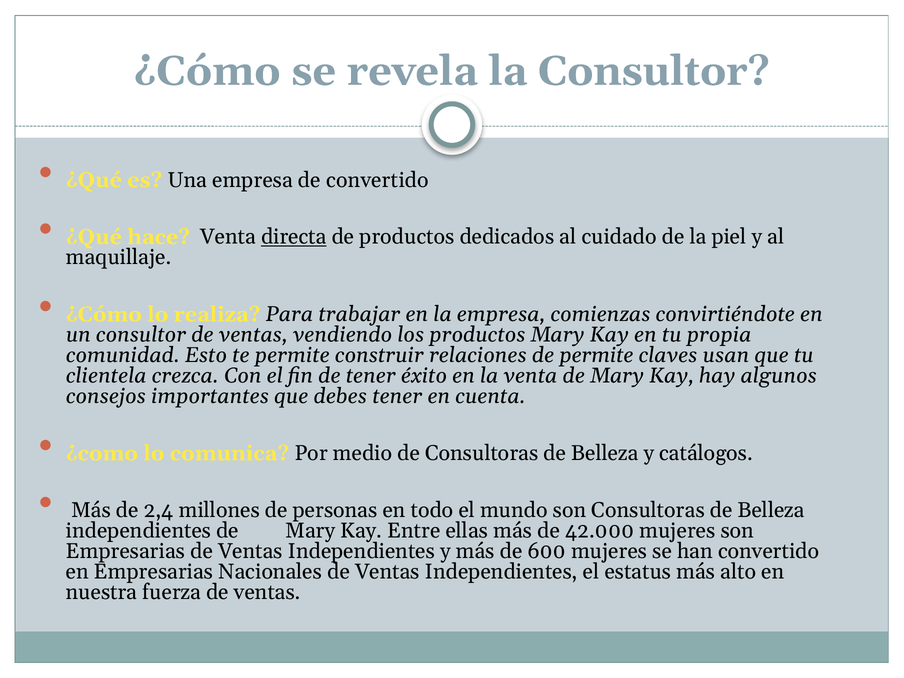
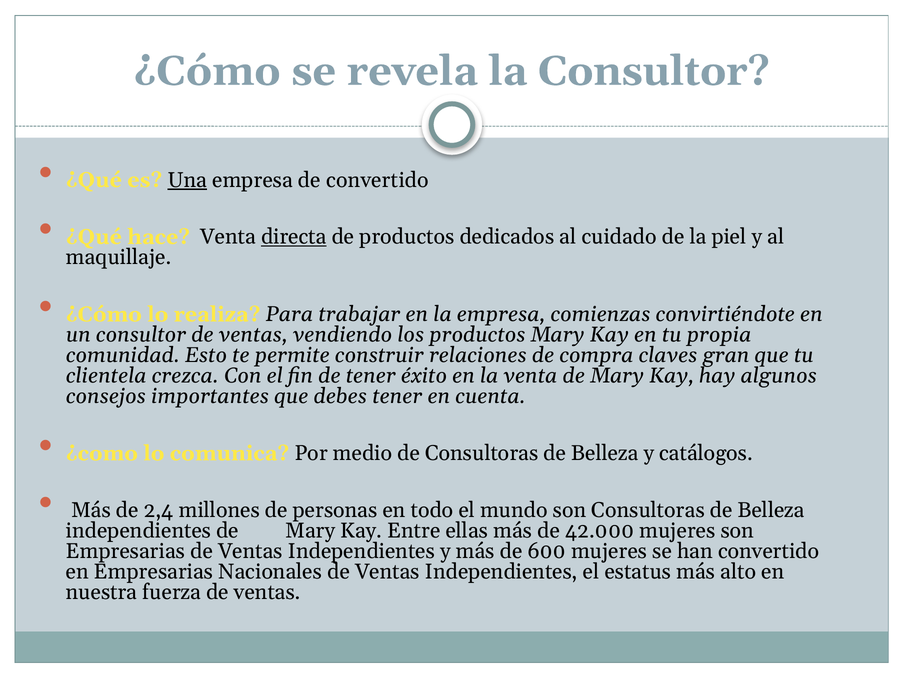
Una underline: none -> present (187, 180)
de permite: permite -> compra (596, 355)
usan: usan -> gran (726, 355)
